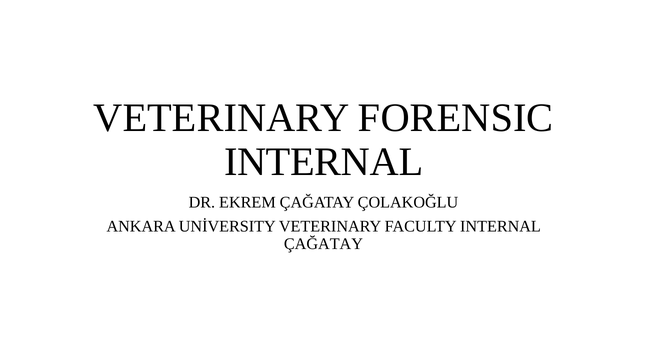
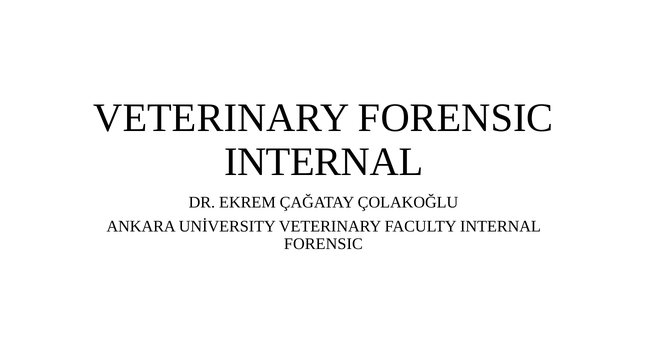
ÇAĞATAY: ÇAĞATAY -> FORENSIC (323, 244)
